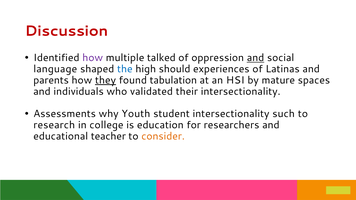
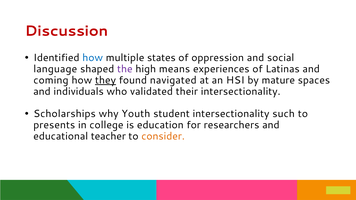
how colour: purple -> blue (93, 58)
talked: talked -> states (161, 58)
and underline: present -> none (256, 58)
the colour: blue -> purple (125, 69)
should: should -> means (175, 69)
parents: parents -> coming (51, 80)
tabulation: tabulation -> navigated (173, 80)
Assessments: Assessments -> Scholarships (65, 114)
research: research -> presents (54, 125)
